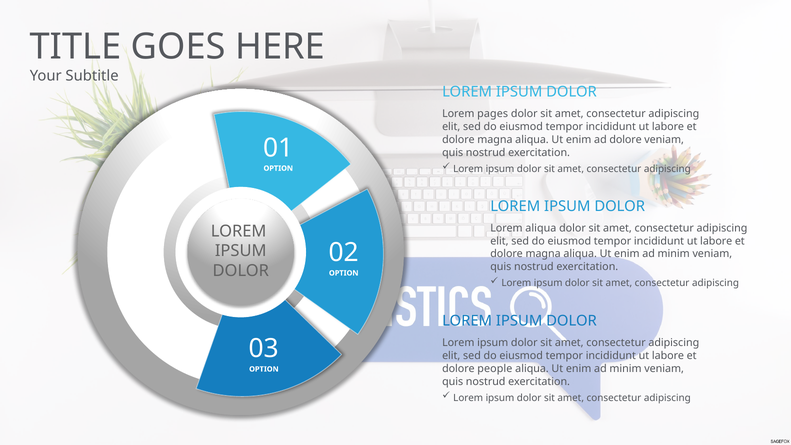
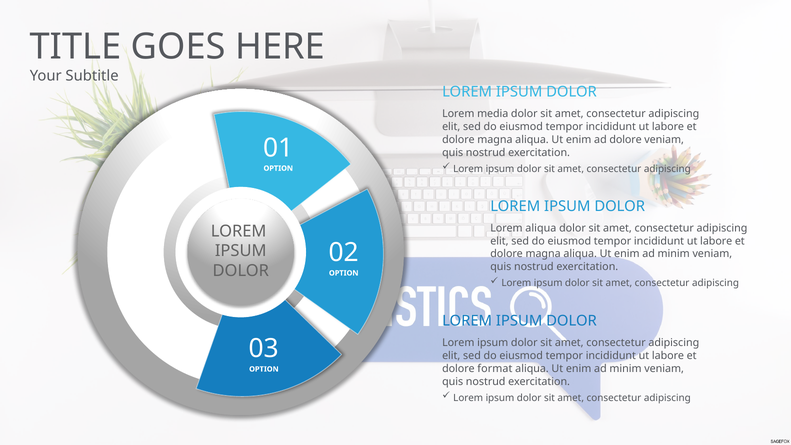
pages: pages -> media (493, 114)
people: people -> format (495, 369)
